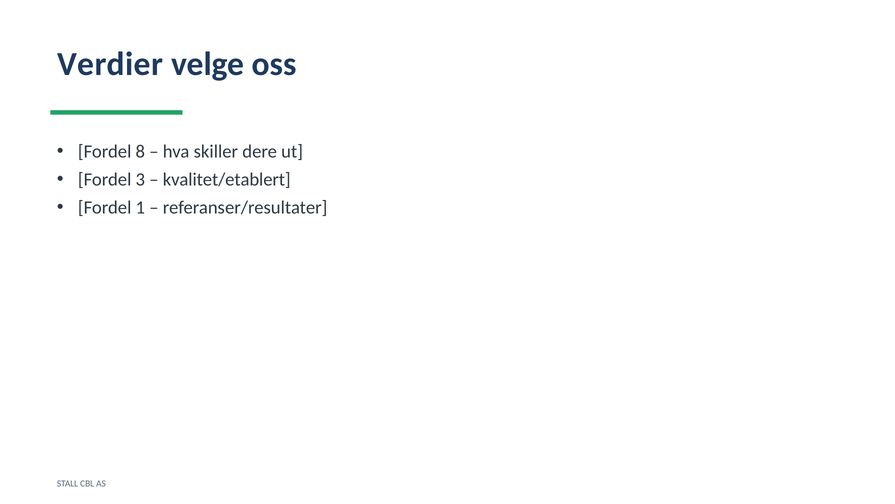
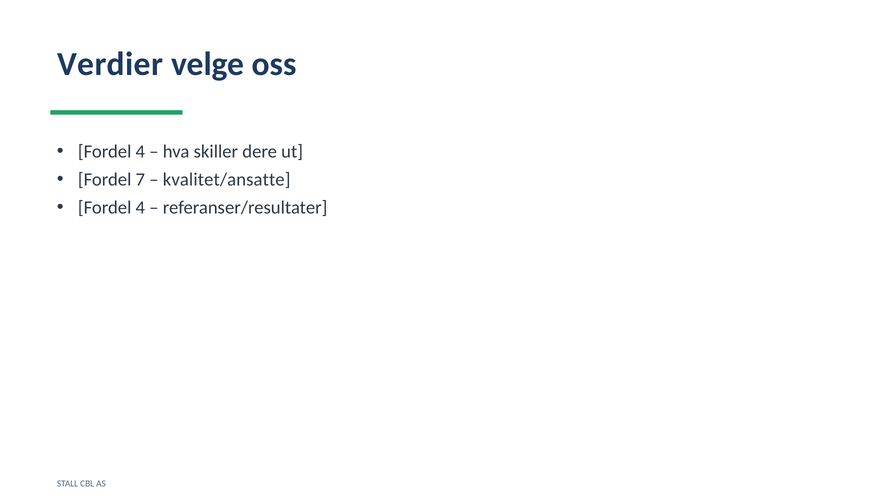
8: 8 -> 4 (140, 152)
3: 3 -> 7 (140, 180)
kvalitet/etablert: kvalitet/etablert -> kvalitet/ansatte (227, 180)
1: 1 -> 4 (140, 208)
